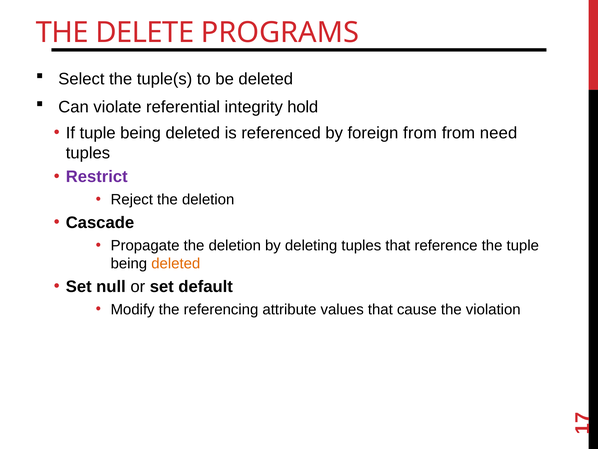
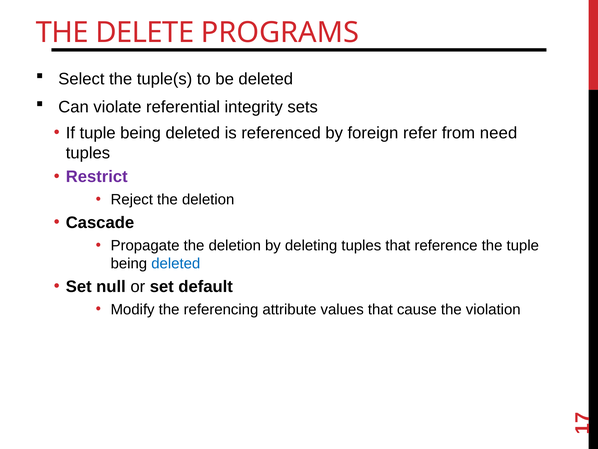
hold: hold -> sets (303, 107)
foreign from: from -> refer (420, 133)
deleted colour: orange -> blue (176, 263)
